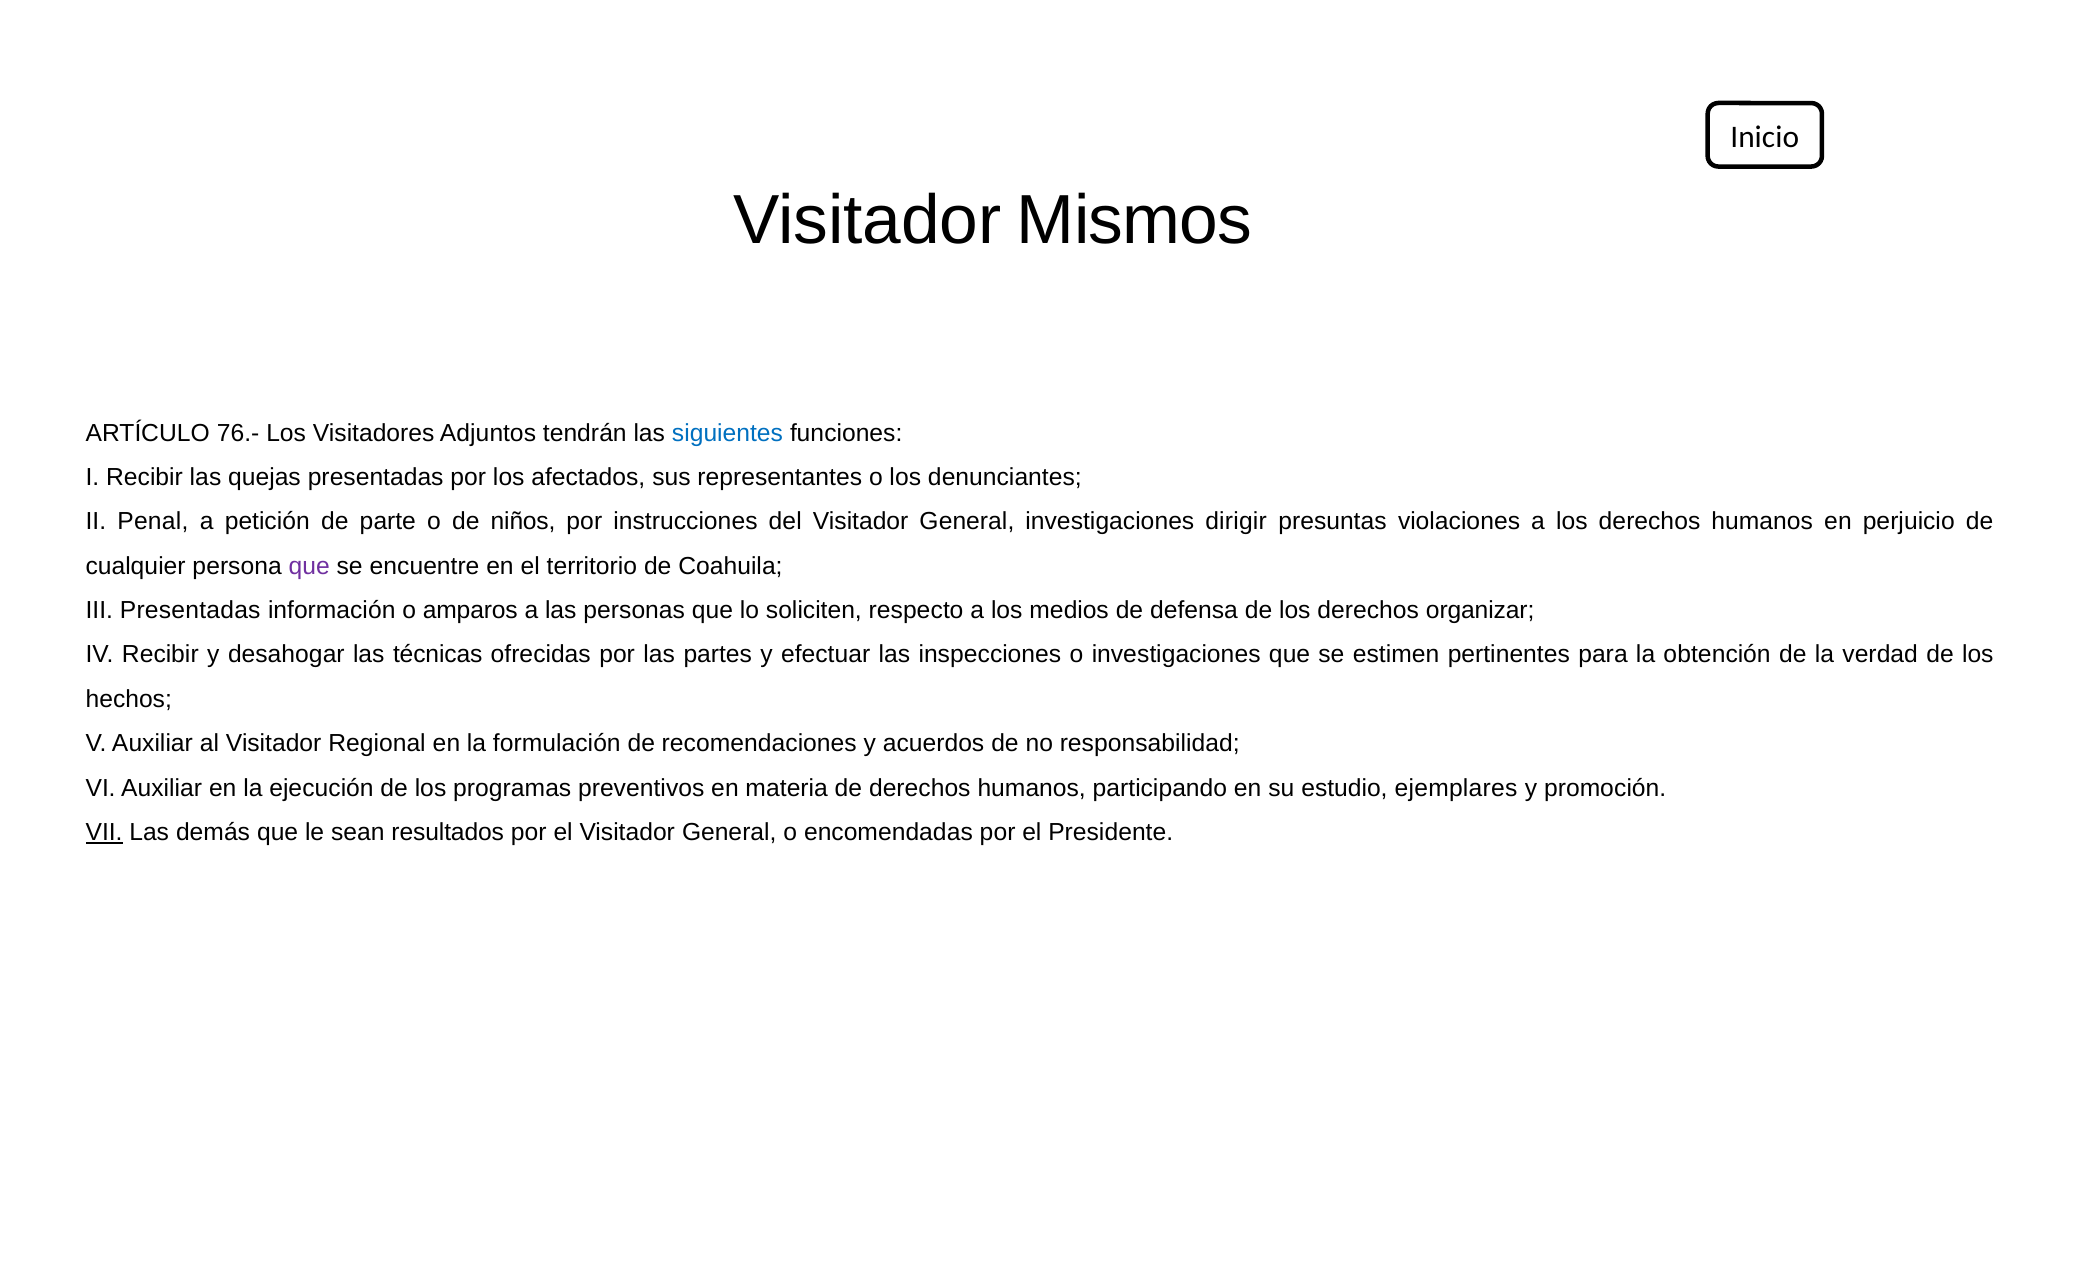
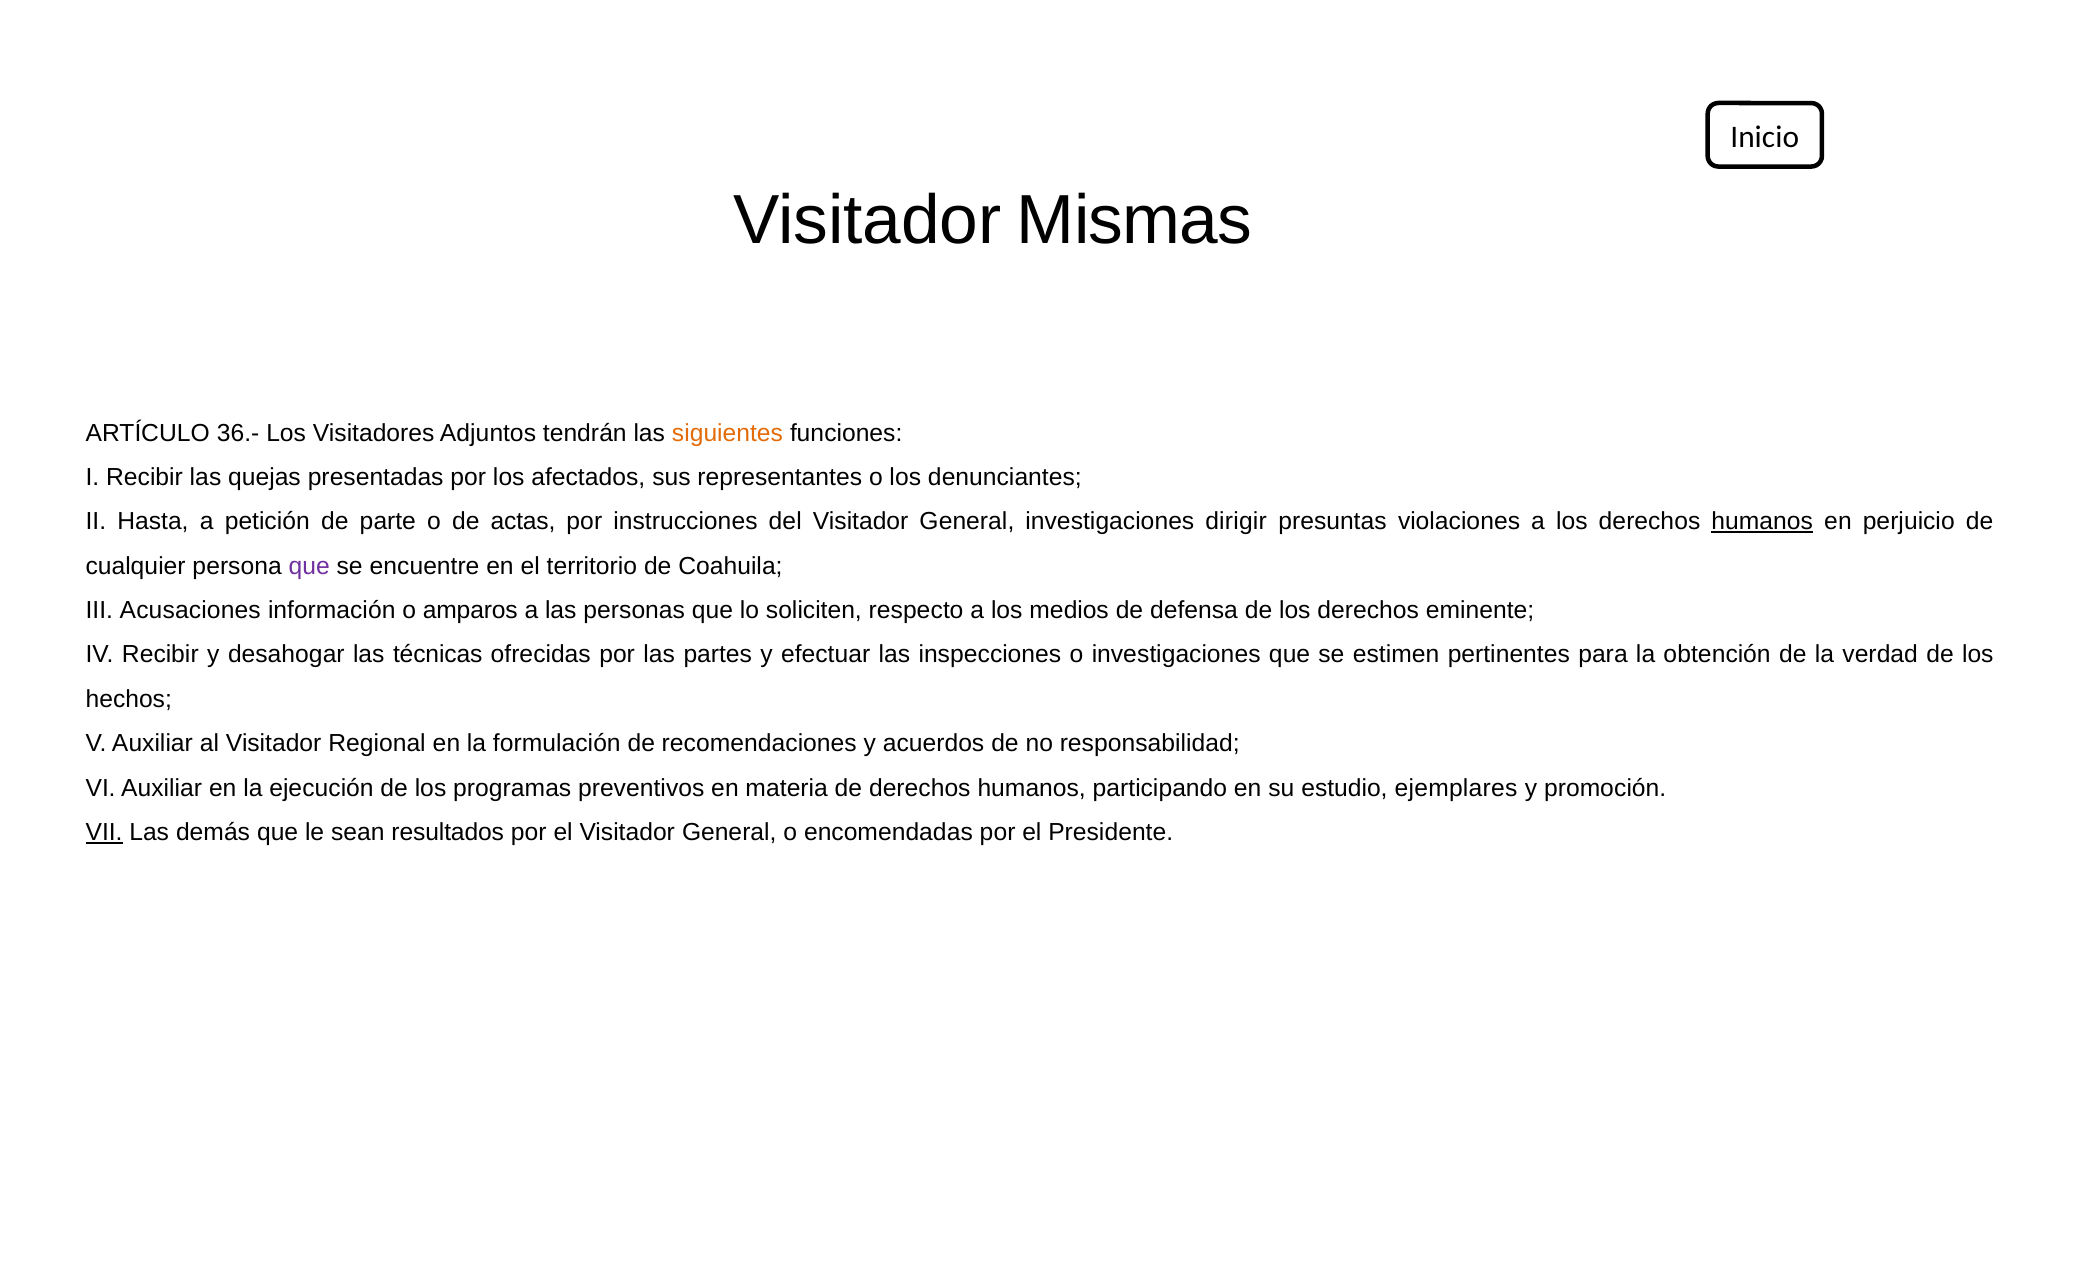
Mismos: Mismos -> Mismas (1135, 221)
76.-: 76.- -> 36.- (238, 433)
siguientes colour: blue -> orange (727, 433)
Penal: Penal -> Hasta (153, 522)
niños: niños -> actas (523, 522)
humanos underline: none -> present (1762, 522)
III Presentadas: Presentadas -> Acusaciones (190, 610)
organizar: organizar -> eminente (1480, 610)
